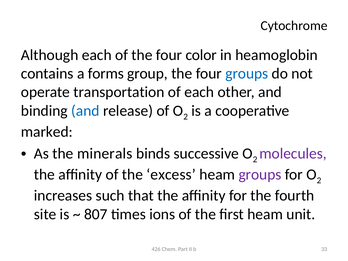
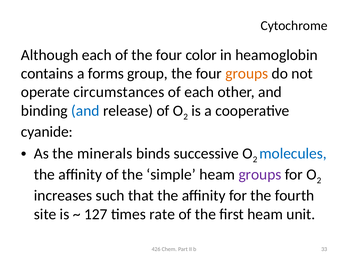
groups colour: blue -> orange (247, 73)
transportation: transportation -> circumstances (119, 92)
marked: marked -> cyanide (47, 132)
molecules colour: purple -> blue (293, 153)
excess: excess -> simple (171, 175)
807: 807 -> 127 (96, 214)
ions: ions -> rate (162, 214)
